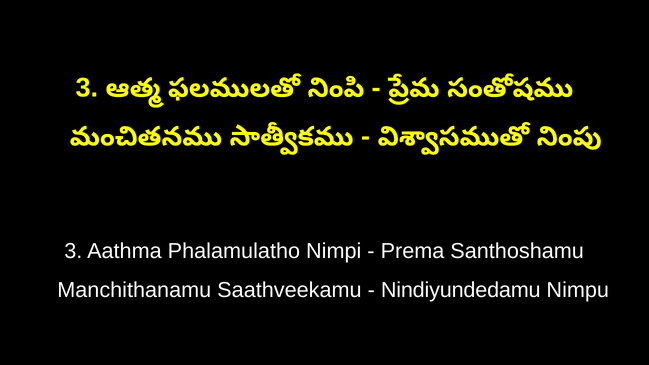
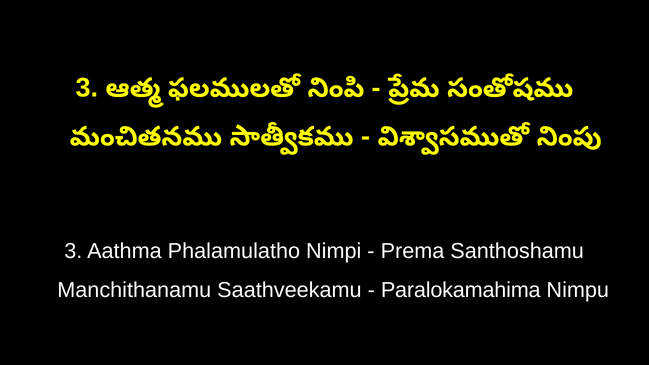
Nindiyundedamu: Nindiyundedamu -> Paralokamahima (461, 290)
